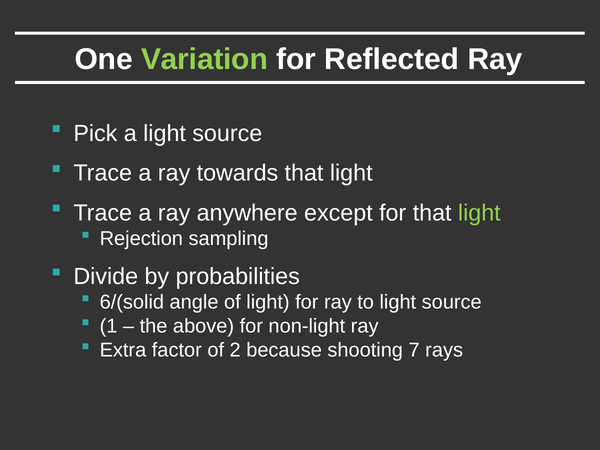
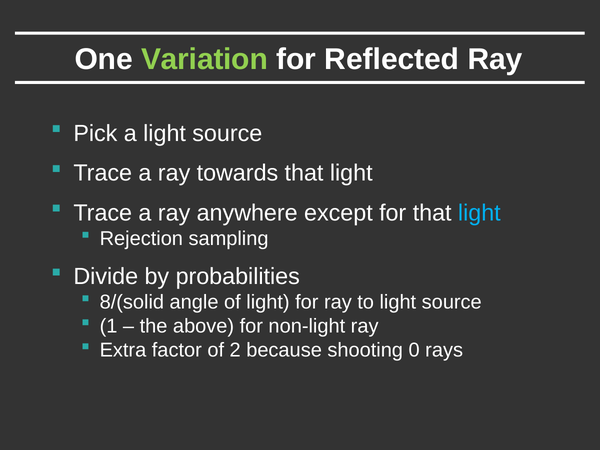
light colour: light green -> light blue (479, 213)
6/(solid: 6/(solid -> 8/(solid (132, 302)
7: 7 -> 0 (414, 350)
